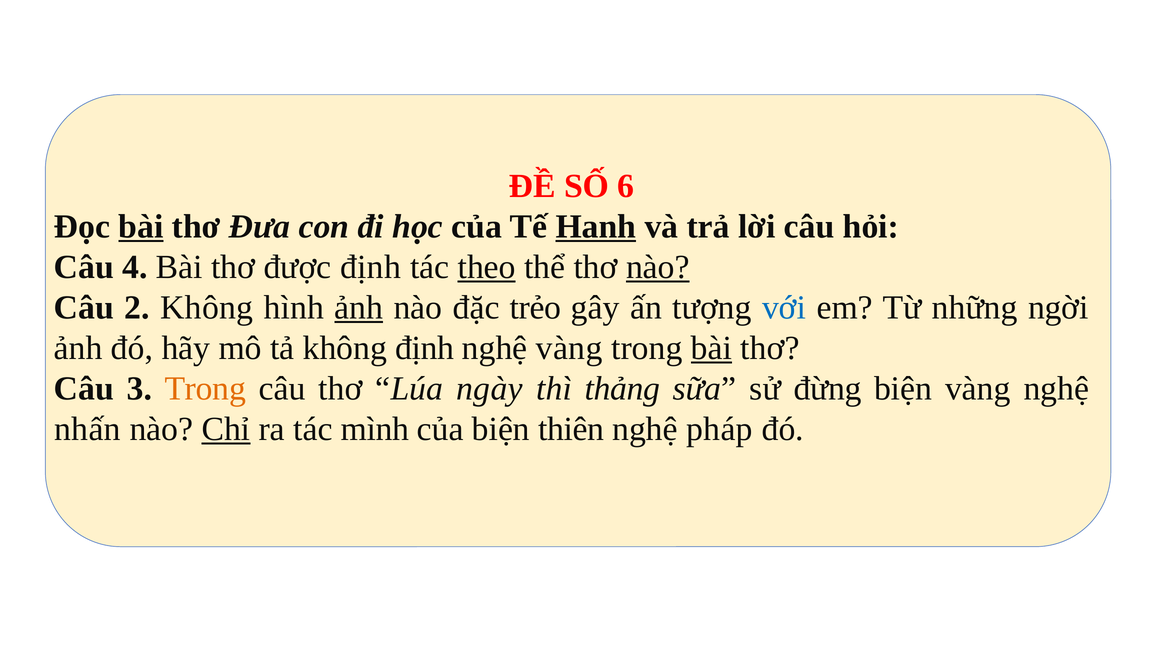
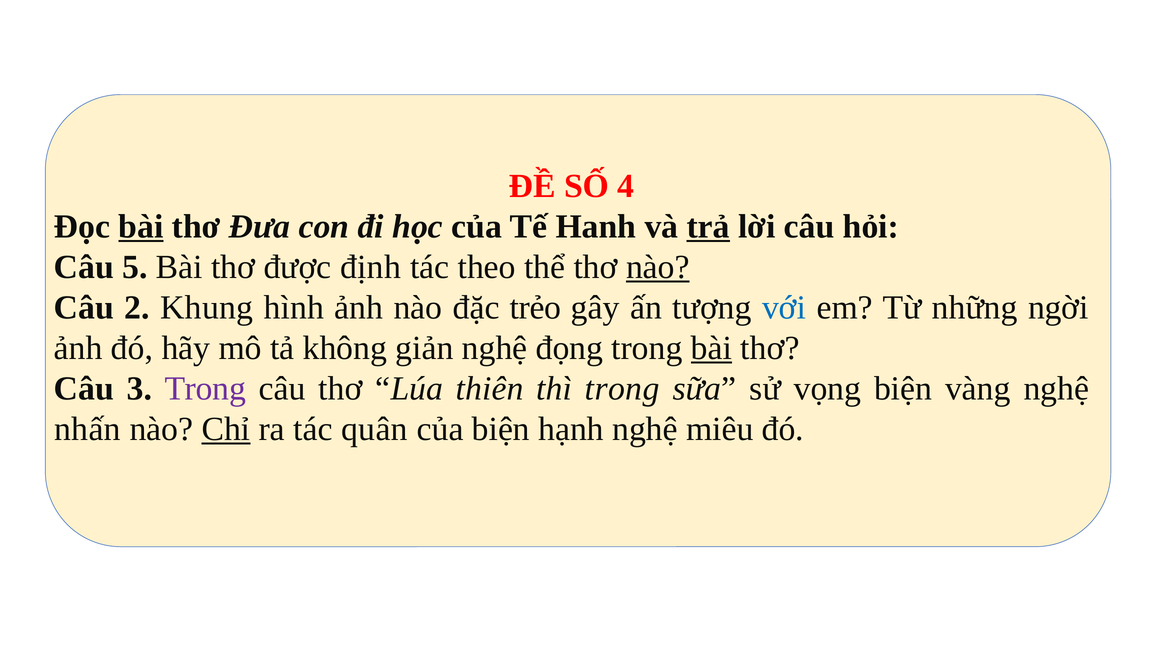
6: 6 -> 4 (626, 186)
Hanh underline: present -> none (596, 227)
trả underline: none -> present (708, 227)
4: 4 -> 5 (135, 267)
theo underline: present -> none (487, 267)
2 Không: Không -> Khung (207, 308)
ảnh underline: present -> none (359, 308)
không định: định -> giản (424, 348)
nghệ vàng: vàng -> đọng (569, 348)
Trong colour: orange -> purple (205, 389)
ngày: ngày -> thiên (490, 389)
thì thảng: thảng -> trong (622, 389)
đừng: đừng -> vọng (827, 389)
mình: mình -> quân (374, 429)
thiên: thiên -> hạnh (571, 429)
pháp: pháp -> miêu (720, 429)
